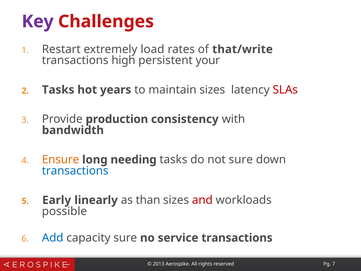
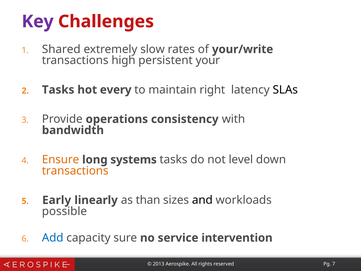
Restart: Restart -> Shared (61, 49)
load: load -> slow (153, 49)
that/write: that/write -> your/write (243, 49)
years: years -> every (116, 90)
maintain sizes: sizes -> right (212, 90)
SLAs colour: red -> black (285, 90)
production: production -> operations (117, 119)
needing: needing -> systems (134, 160)
not sure: sure -> level (241, 160)
transactions colour: blue -> orange (75, 171)
and colour: red -> black (202, 200)
service transactions: transactions -> intervention (237, 238)
